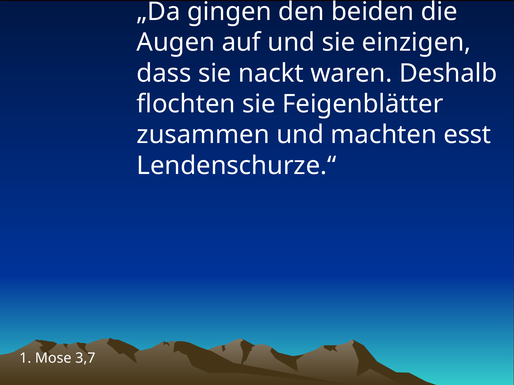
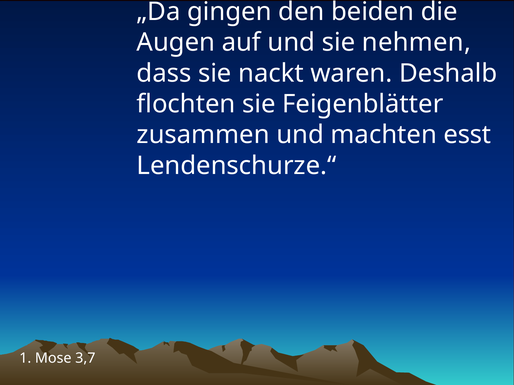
einzigen: einzigen -> nehmen (416, 43)
